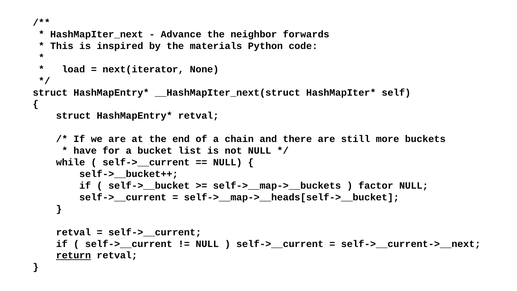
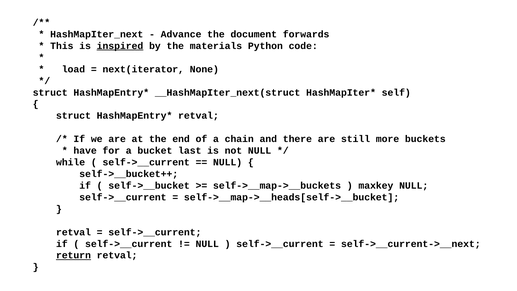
neighbor: neighbor -> document (254, 34)
inspired underline: none -> present (120, 46)
list: list -> last (190, 151)
factor: factor -> maxkey (376, 185)
